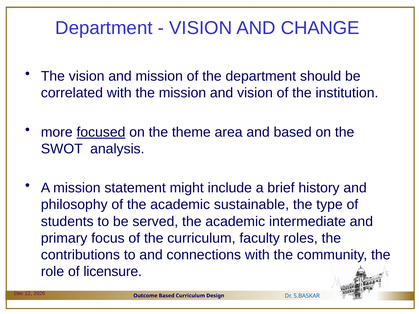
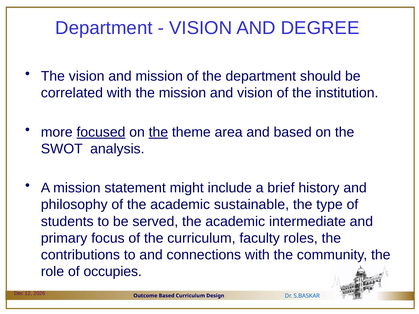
CHANGE: CHANGE -> DEGREE (320, 28)
the underline: none -> present (158, 132)
licensure: licensure -> occupies (113, 272)
